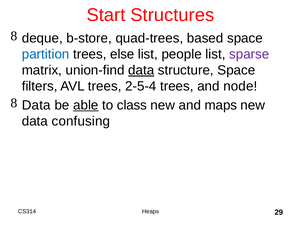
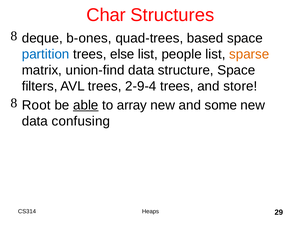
Start: Start -> Char (106, 15)
b-store: b-store -> b-ones (89, 38)
sparse colour: purple -> orange (249, 54)
data underline: present -> none (141, 70)
2-5-4: 2-5-4 -> 2-9-4 (141, 86)
node: node -> store (240, 86)
Data: Data -> Root (36, 105)
class: class -> array (132, 105)
maps: maps -> some (221, 105)
